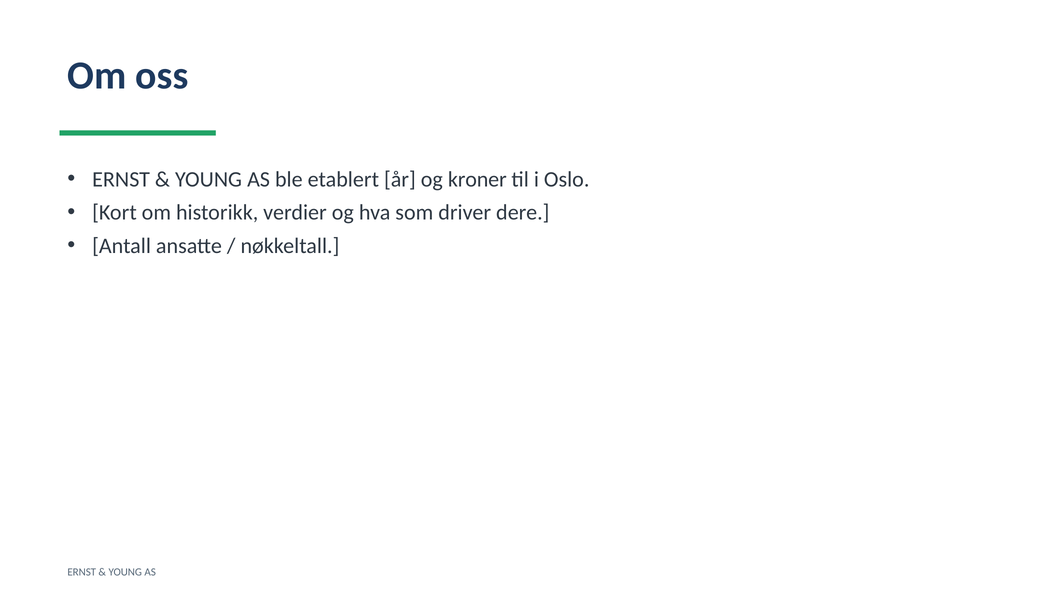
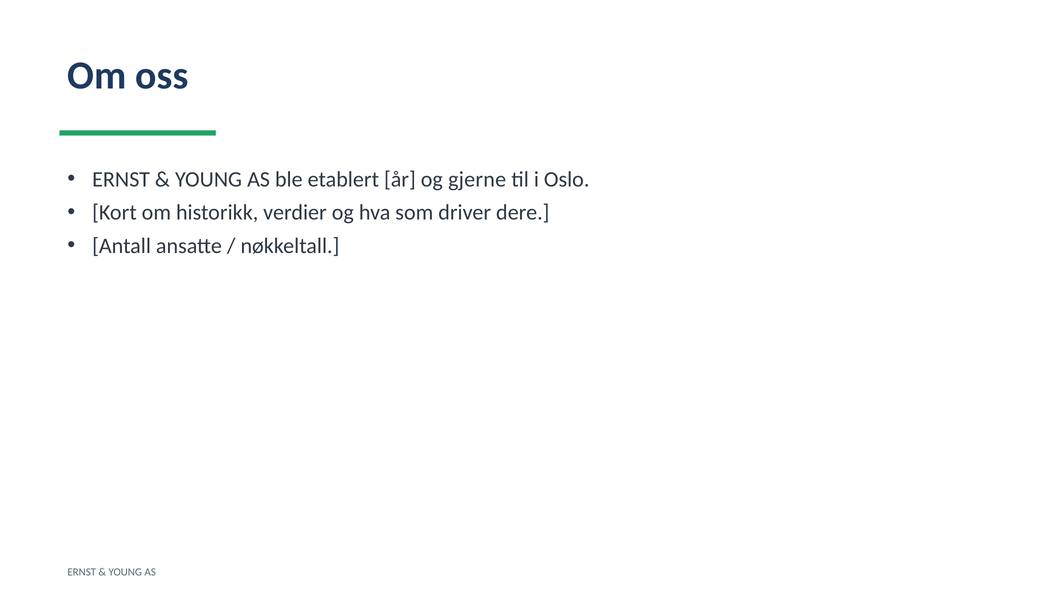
kroner: kroner -> gjerne (477, 179)
